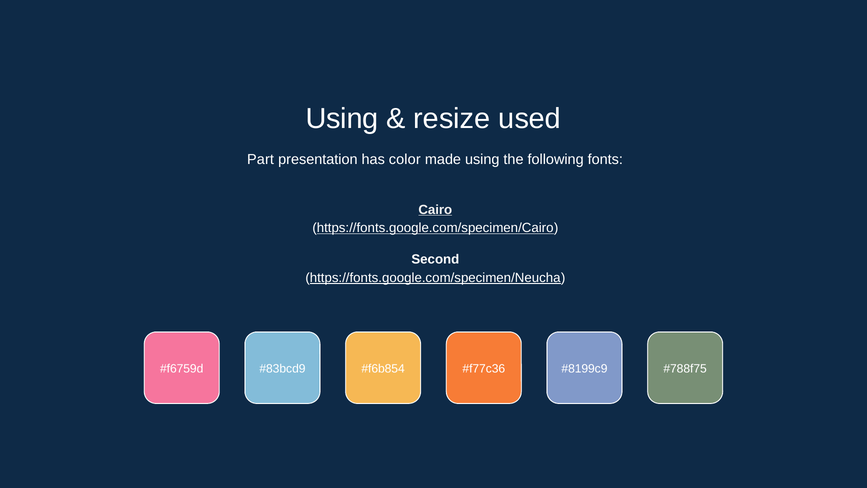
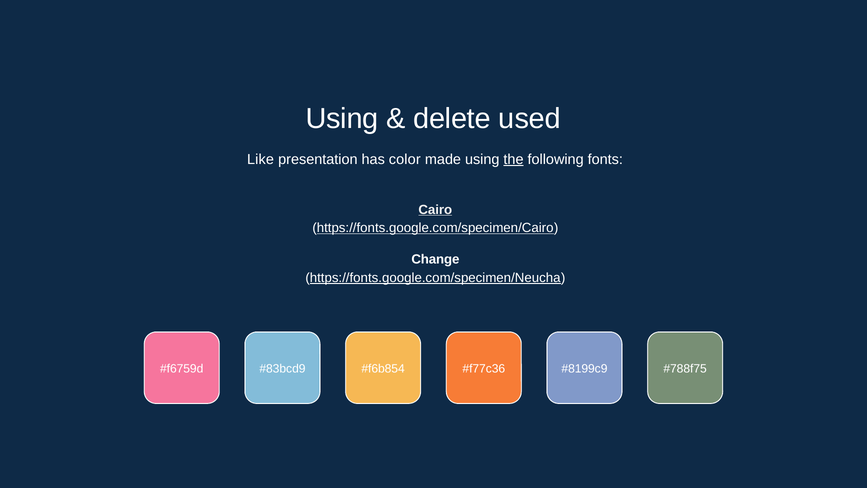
resize: resize -> delete (452, 119)
Part: Part -> Like (261, 159)
the underline: none -> present (513, 159)
Second: Second -> Change (435, 259)
